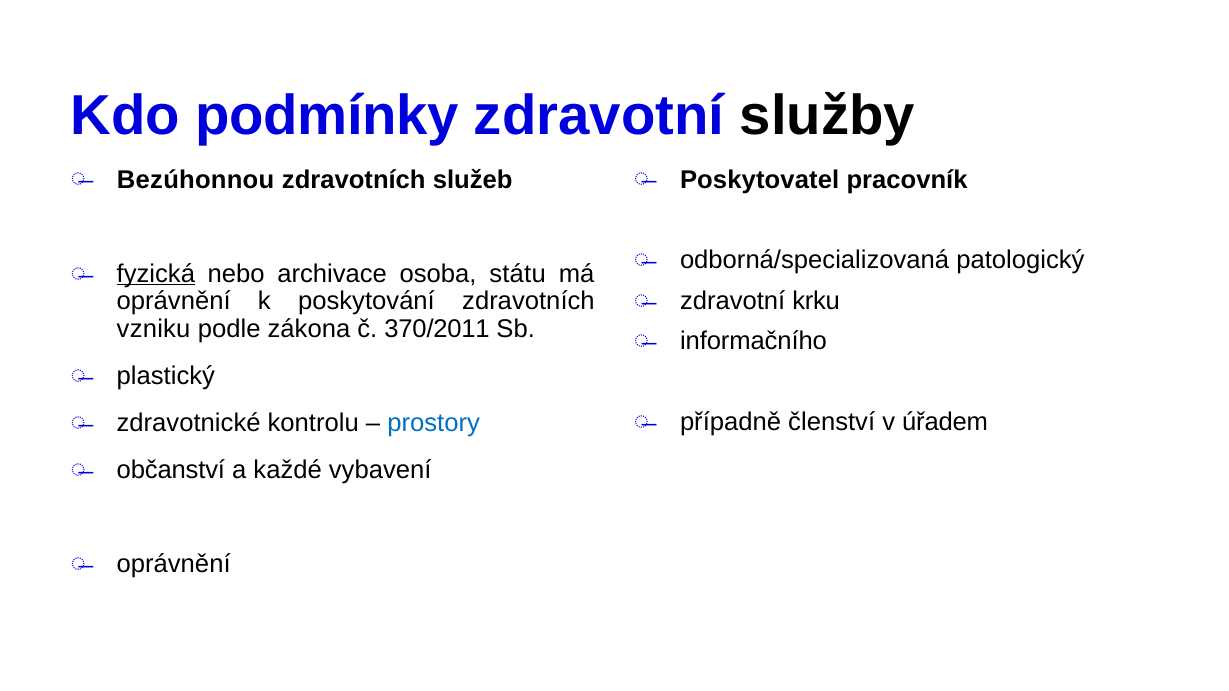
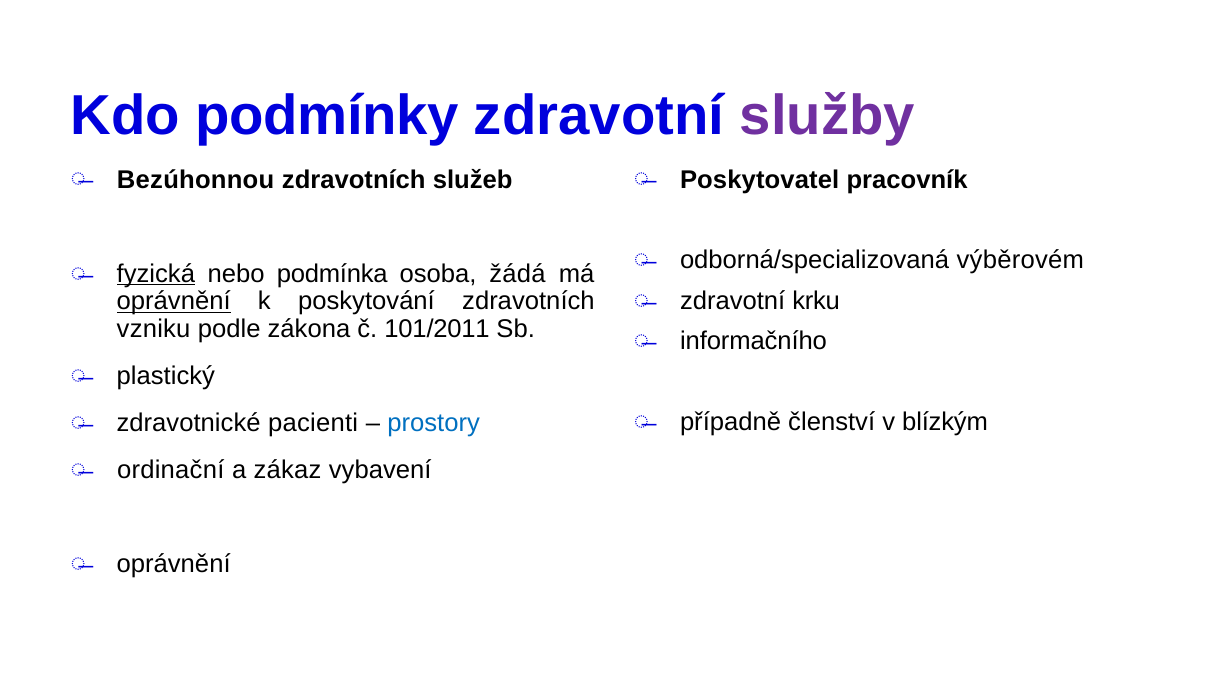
služby colour: black -> purple (827, 116)
patologický: patologický -> výběrovém (1020, 261)
archivace: archivace -> podmínka (332, 274)
státu: státu -> žádá (518, 274)
oprávnění underline: none -> present (174, 301)
370/2011: 370/2011 -> 101/2011 (437, 329)
úřadem: úřadem -> blízkým (945, 423)
kontrolu: kontrolu -> pacienti (313, 423)
občanství: občanství -> ordinační (171, 470)
každé: každé -> zákaz (287, 470)
